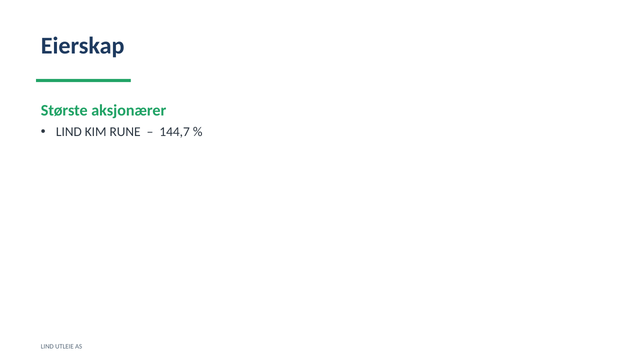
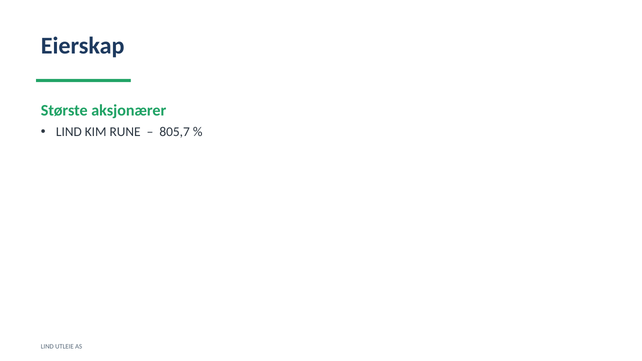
144,7: 144,7 -> 805,7 (175, 132)
